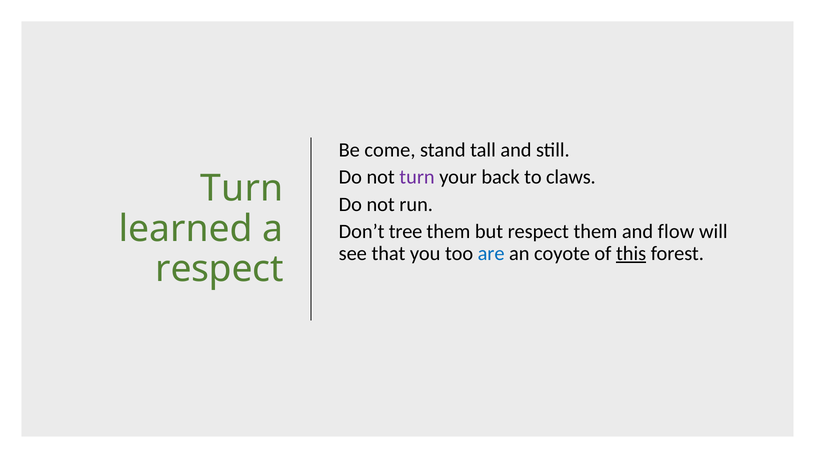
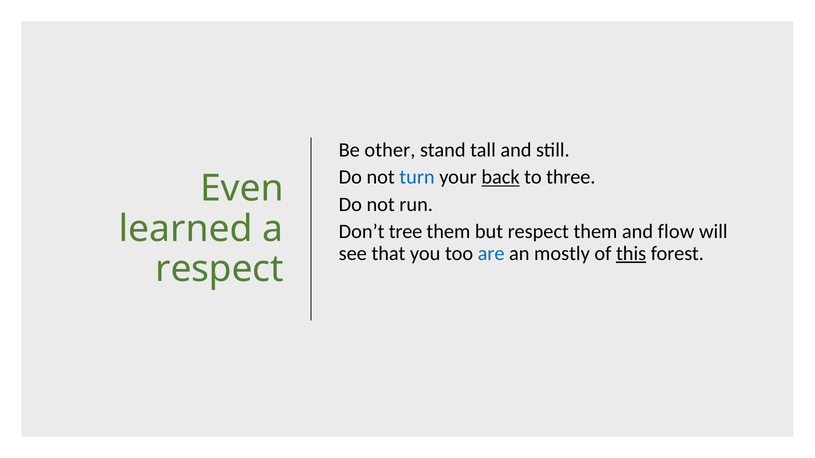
come: come -> other (390, 150)
turn colour: purple -> blue (417, 177)
back underline: none -> present (501, 177)
claws: claws -> three (571, 177)
Turn: Turn -> Even (242, 189)
coyote: coyote -> mostly (562, 254)
